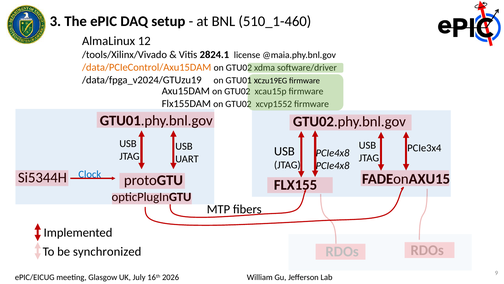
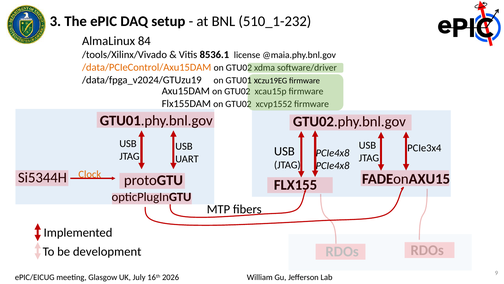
510_1-460: 510_1-460 -> 510_1-232 (275, 21)
12: 12 -> 84 (144, 41)
2824.1: 2824.1 -> 8536.1 (214, 55)
Clock colour: blue -> orange (90, 174)
synchronized: synchronized -> development (107, 251)
